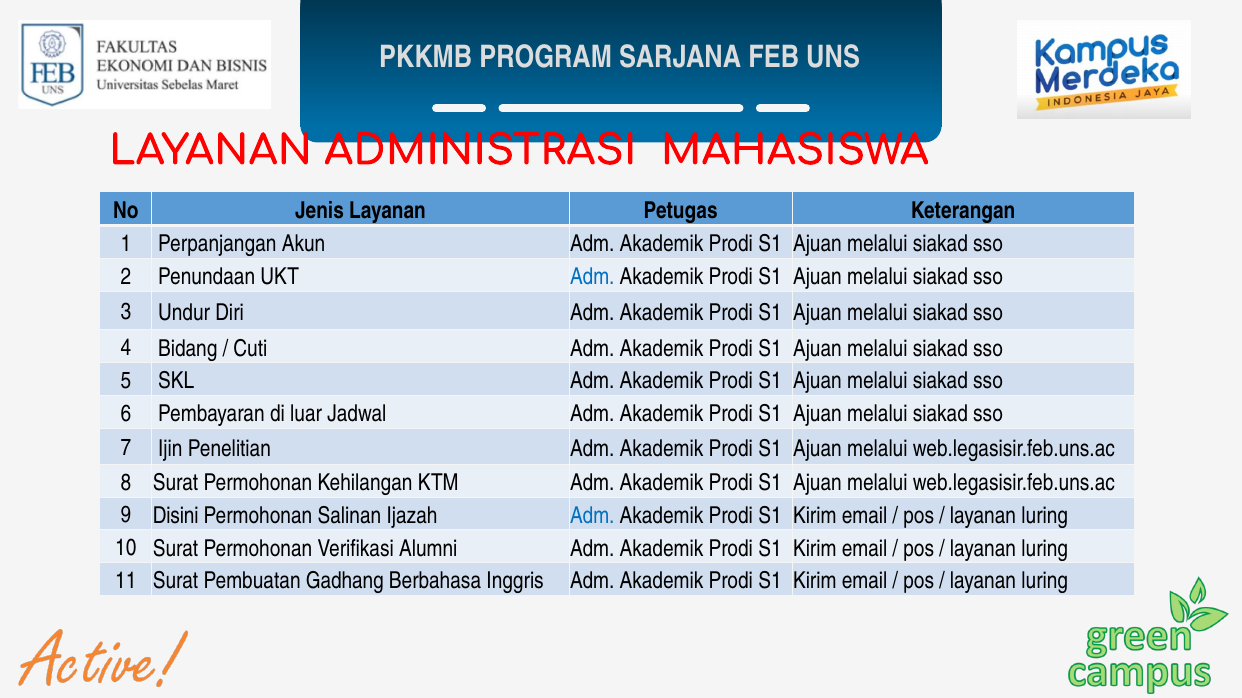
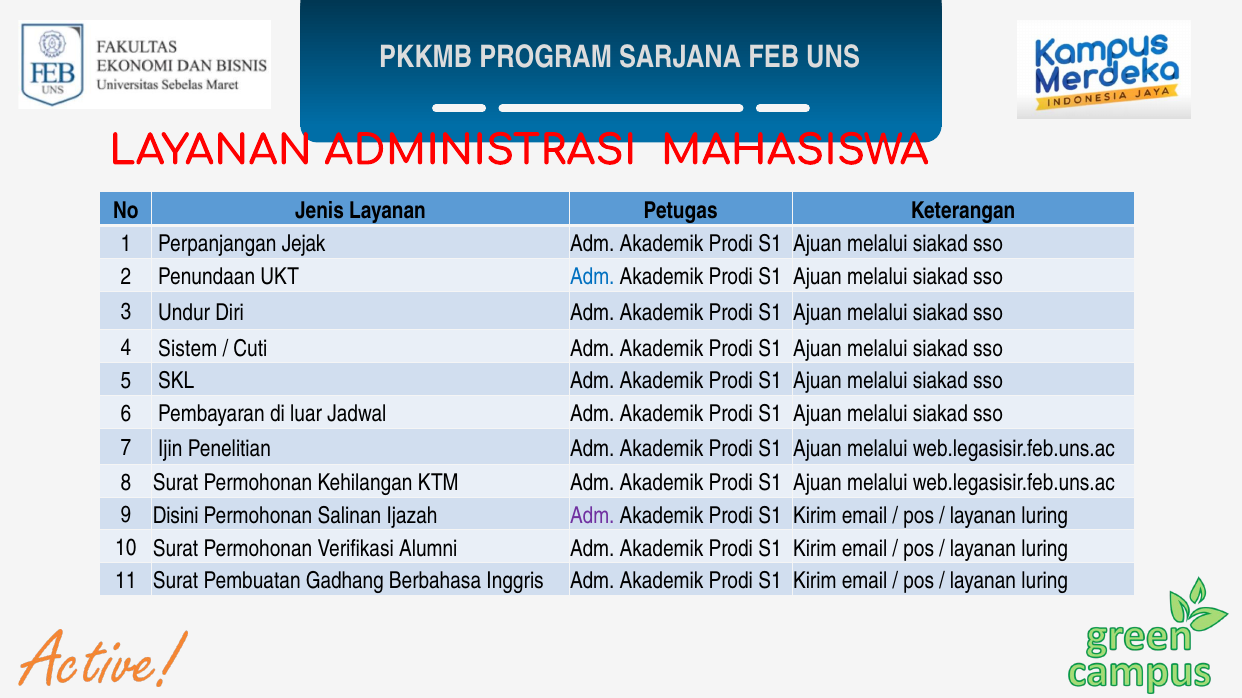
Akun: Akun -> Jejak (304, 244)
Bidang: Bidang -> Sistem (188, 349)
Adm colour: blue -> purple (592, 516)
